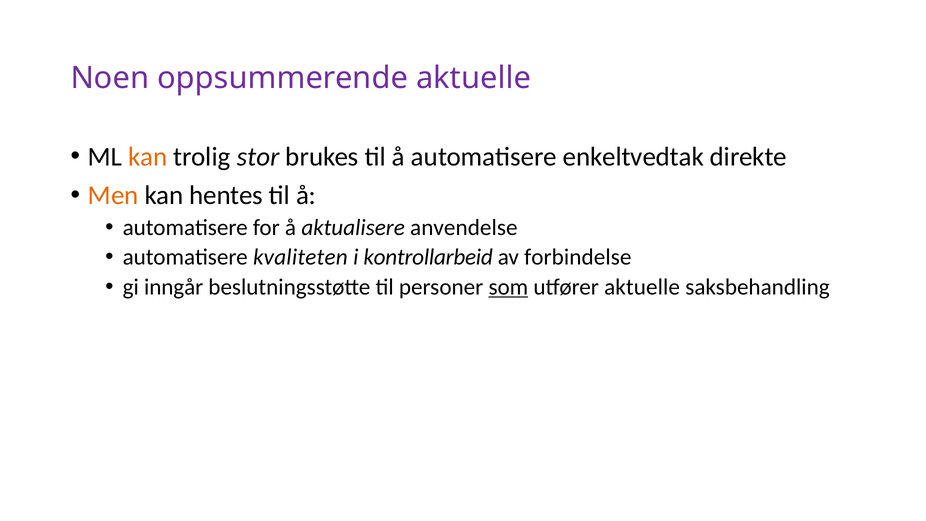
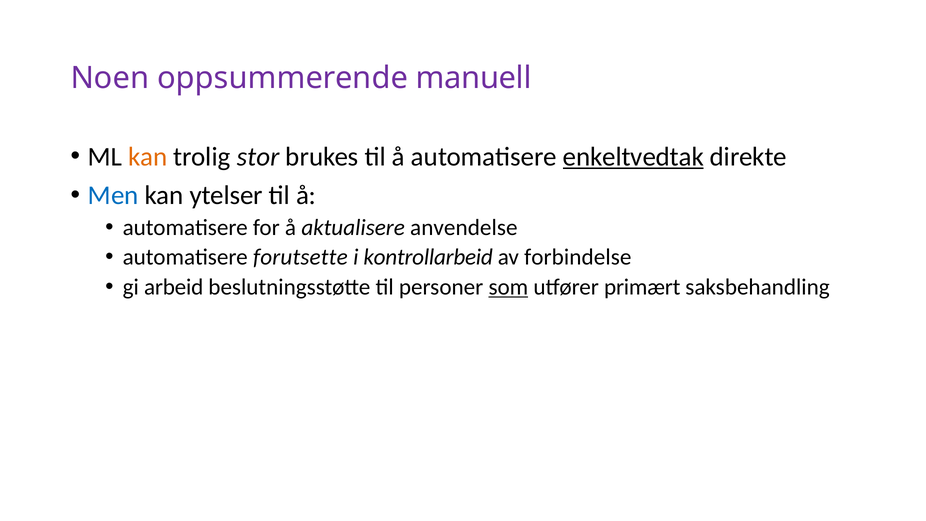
oppsummerende aktuelle: aktuelle -> manuell (474, 78)
enkeltvedtak underline: none -> present (633, 157)
Men colour: orange -> blue (113, 195)
hentes: hentes -> ytelser (226, 195)
kvaliteten: kvaliteten -> forutsette (300, 257)
inngår: inngår -> arbeid (174, 287)
utfører aktuelle: aktuelle -> primært (642, 287)
